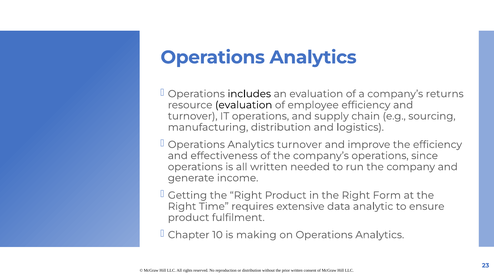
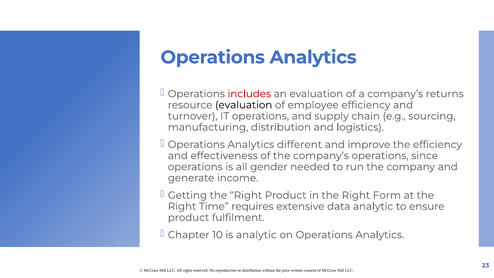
includes colour: black -> red (249, 94)
Analytics turnover: turnover -> different (299, 144)
all written: written -> gender (269, 167)
is making: making -> analytic (256, 235)
